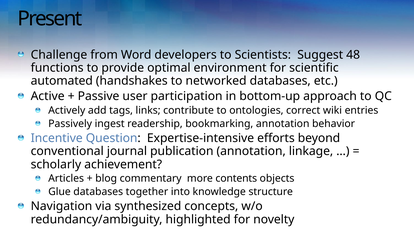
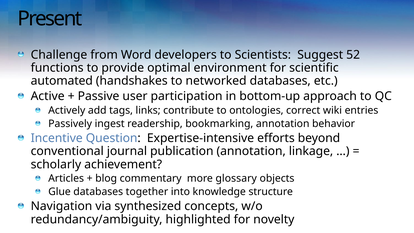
48: 48 -> 52 (353, 55)
contents: contents -> glossary (236, 179)
